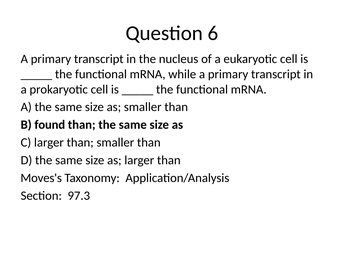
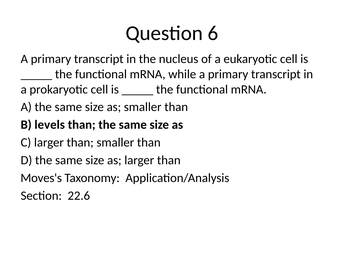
found: found -> levels (50, 125)
97.3: 97.3 -> 22.6 (79, 196)
